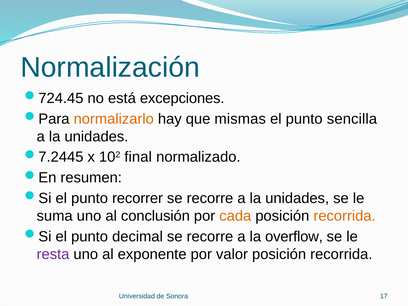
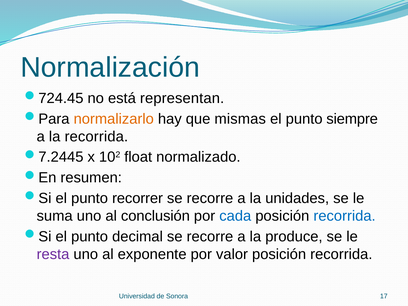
excepciones: excepciones -> representan (182, 98)
sencilla: sencilla -> siempre (352, 119)
unidades: unidades -> recorrida (96, 137)
final: final -> float (138, 157)
cada colour: orange -> blue (235, 216)
recorrida colour: orange -> blue (345, 216)
overflow: overflow -> produce (294, 237)
